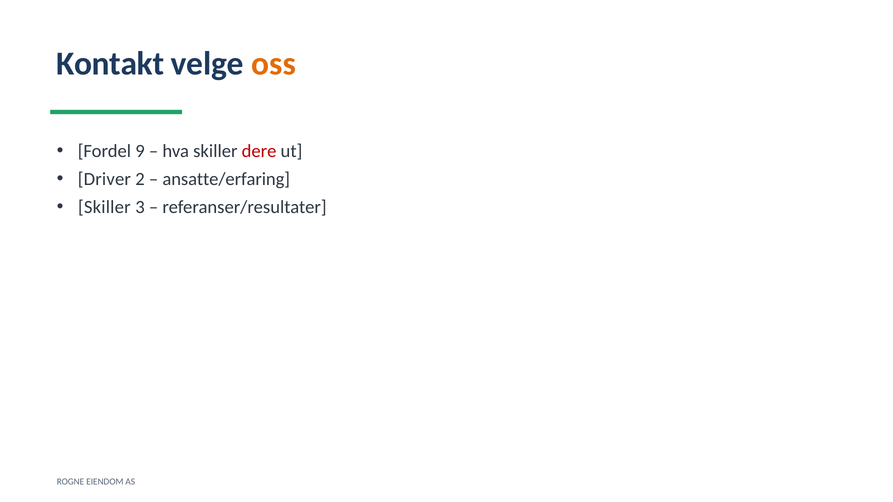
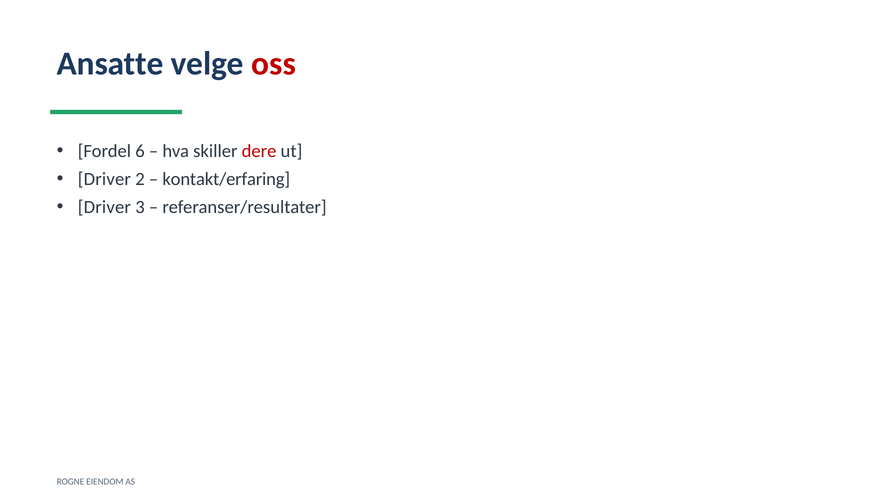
Kontakt: Kontakt -> Ansatte (110, 64)
oss colour: orange -> red (274, 64)
9: 9 -> 6 (140, 151)
ansatte/erfaring: ansatte/erfaring -> kontakt/erfaring (226, 179)
Skiller: Skiller -> Driver (104, 207)
